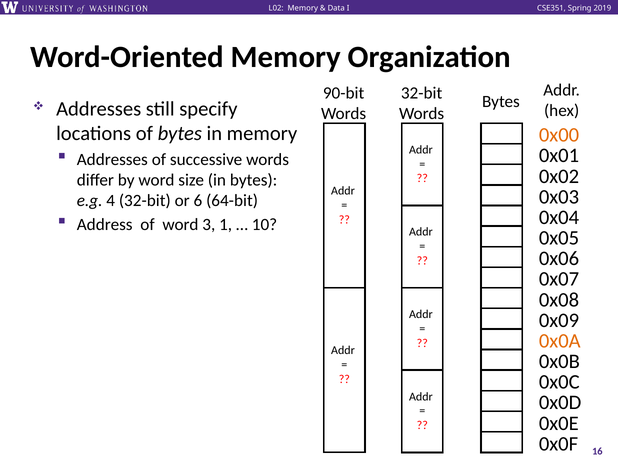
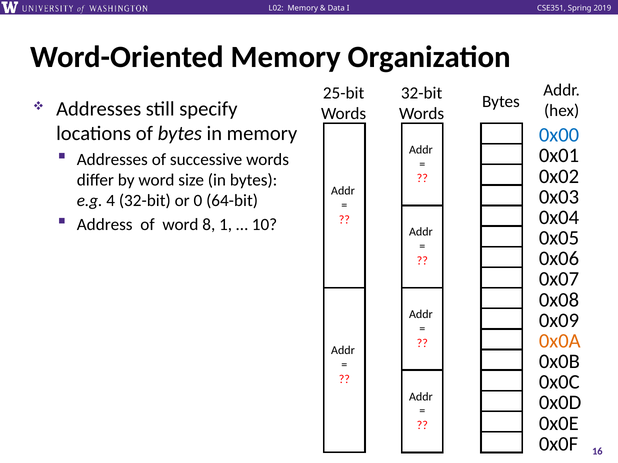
90-bit: 90-bit -> 25-bit (344, 93)
0x00 colour: orange -> blue (559, 135)
6: 6 -> 0 (198, 201)
3: 3 -> 8 (209, 225)
